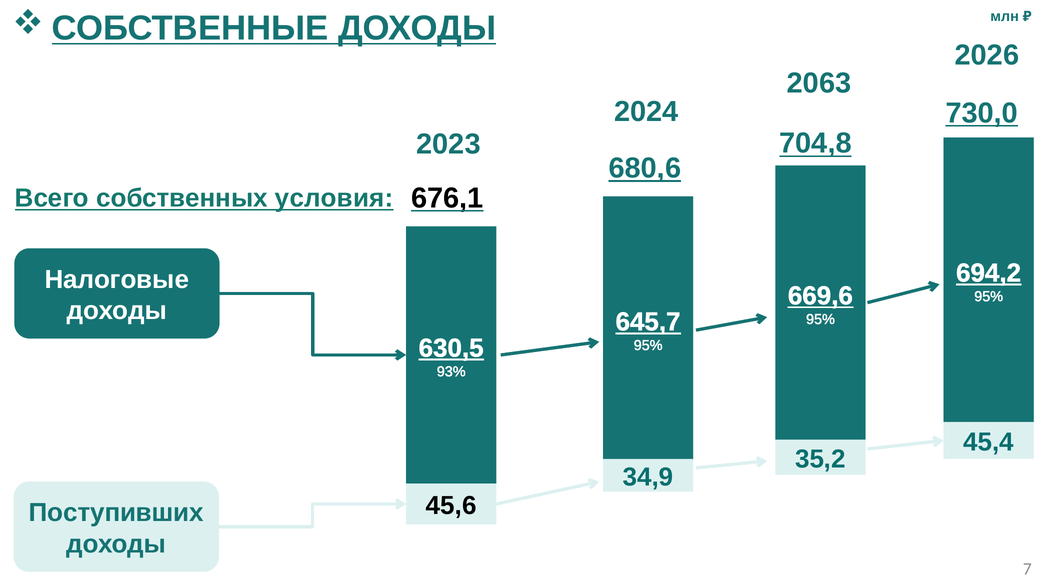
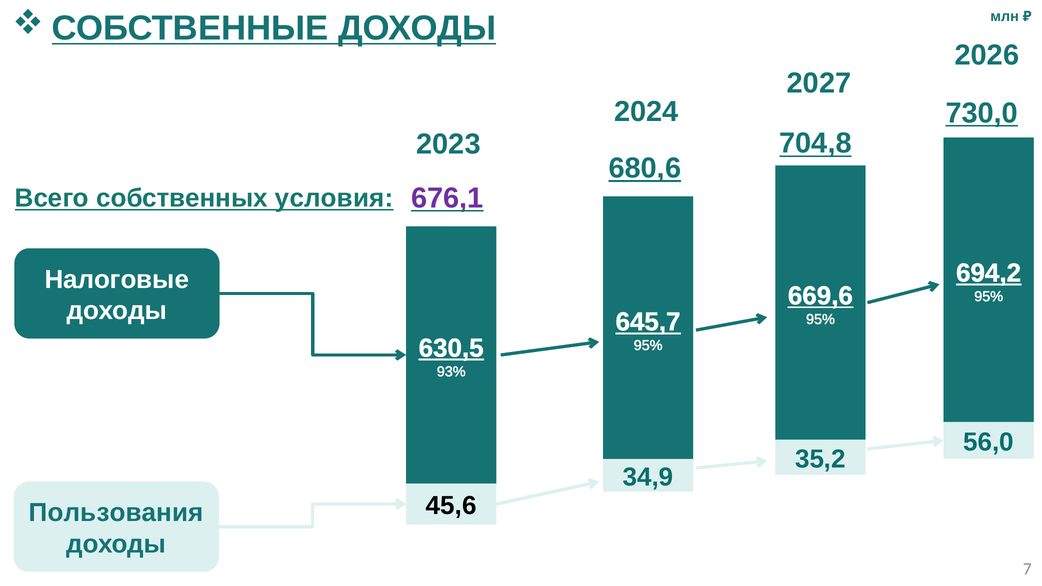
2063: 2063 -> 2027 (819, 83)
676,1 colour: black -> purple (447, 198)
45,4: 45,4 -> 56,0 (989, 442)
Поступивших: Поступивших -> Пользования (116, 513)
